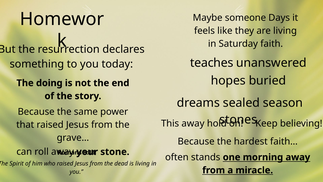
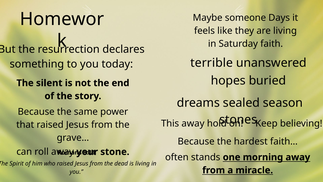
teaches: teaches -> terrible (212, 63)
doing: doing -> silent (49, 83)
